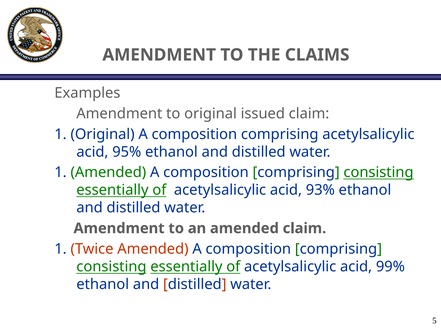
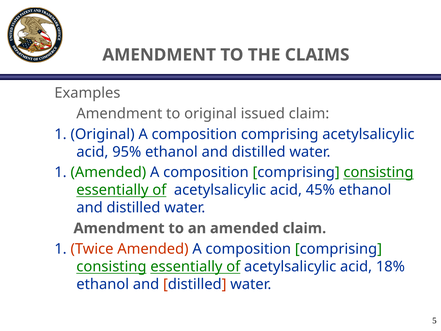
93%: 93% -> 45% (320, 190)
99%: 99% -> 18% (390, 266)
